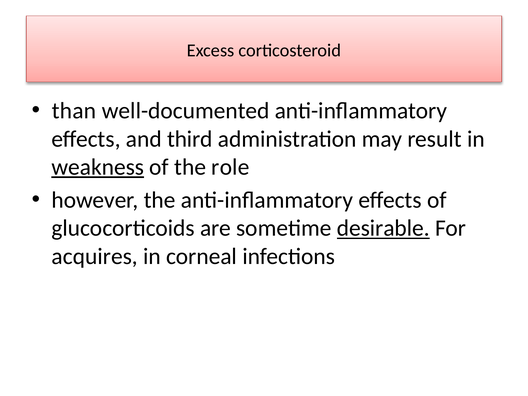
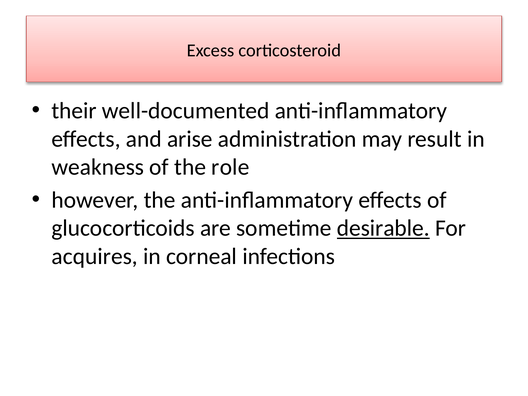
than: than -> their (74, 111)
third: third -> arise (190, 139)
weakness underline: present -> none (98, 167)
